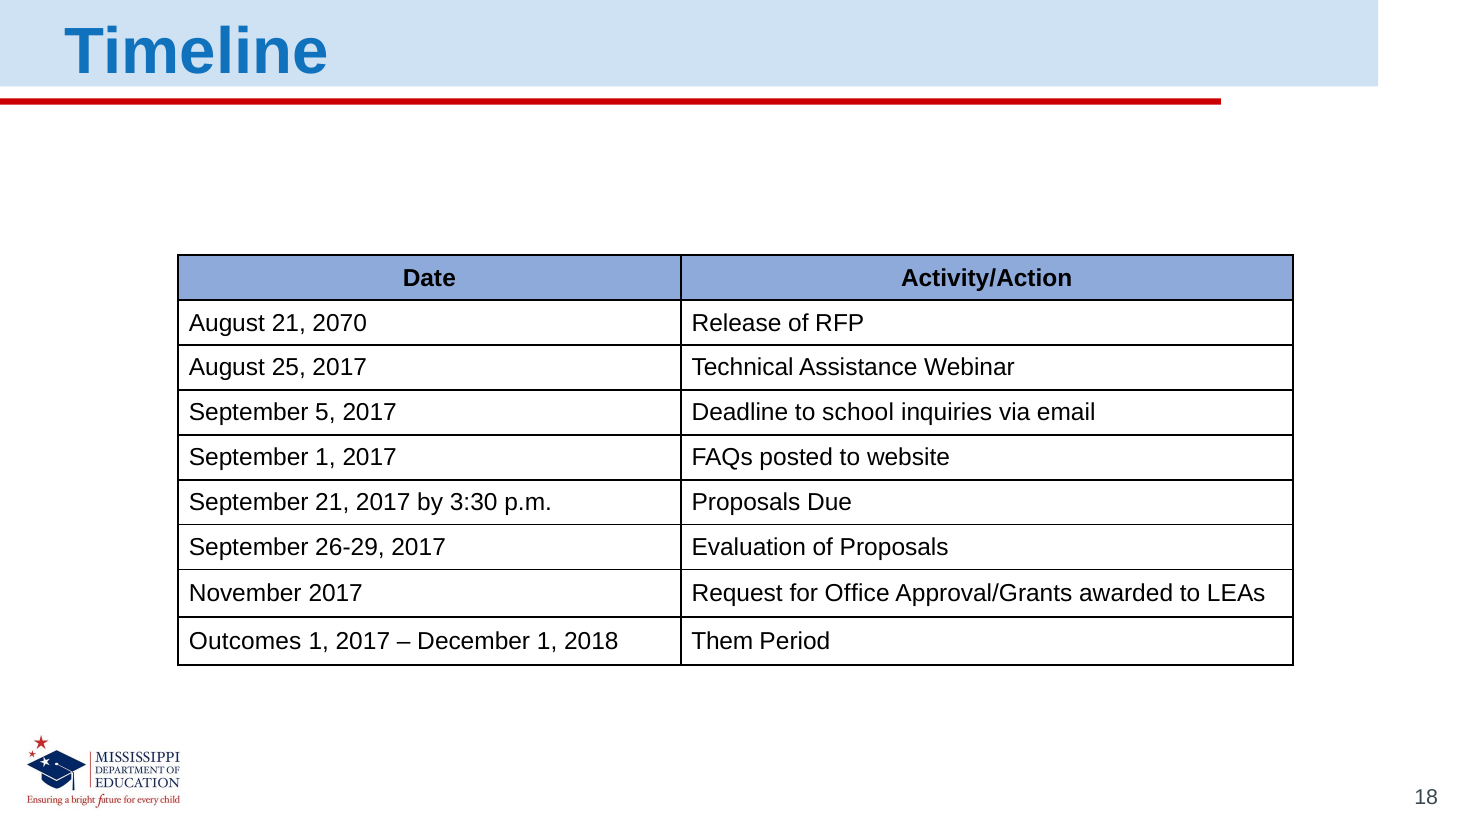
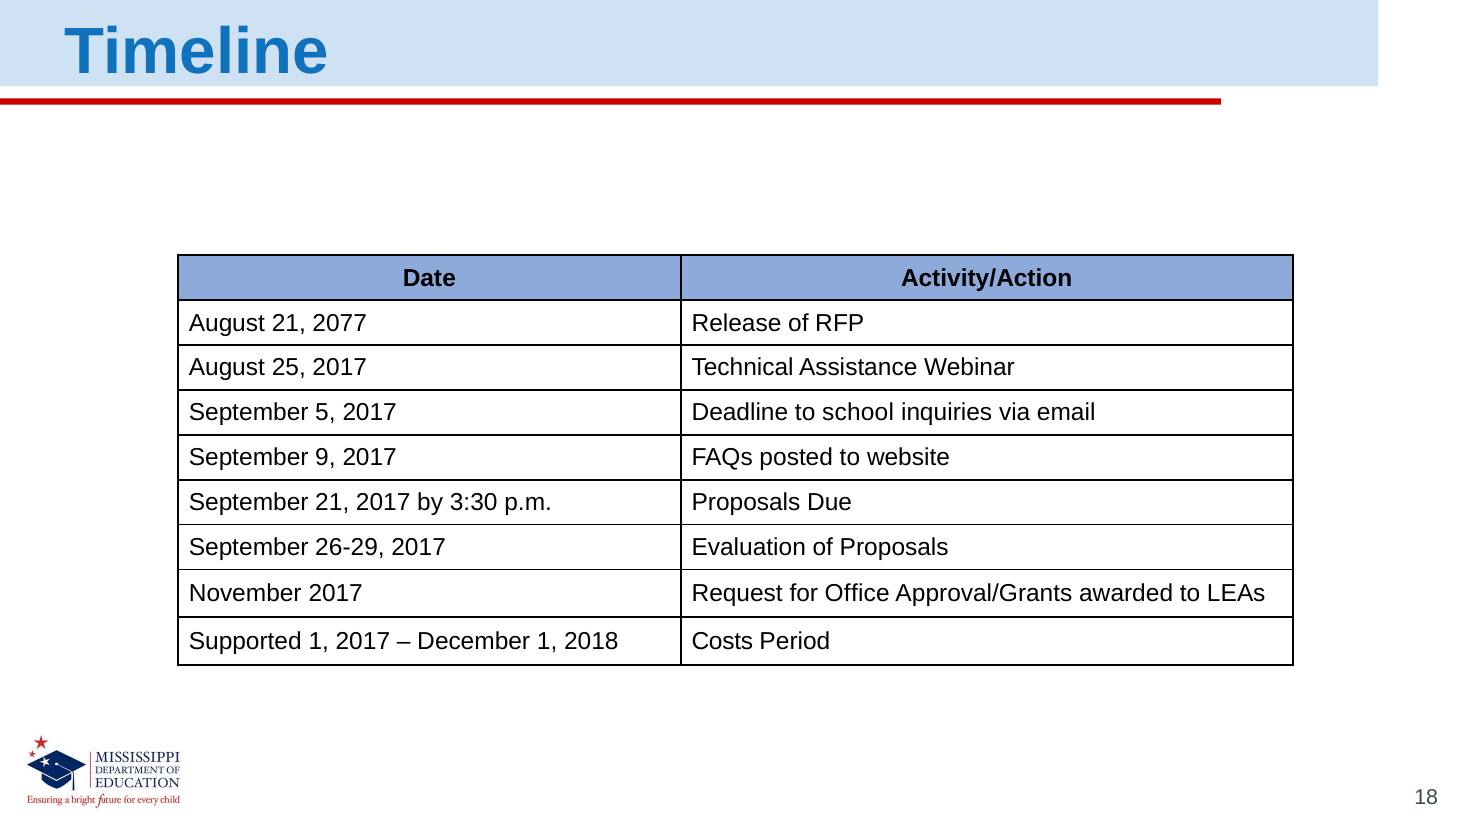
2070: 2070 -> 2077 (340, 323)
September 1: 1 -> 9 (325, 458)
Outcomes: Outcomes -> Supported (245, 642)
Them: Them -> Costs (722, 642)
